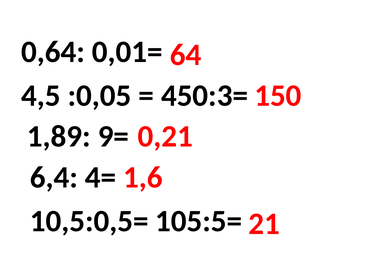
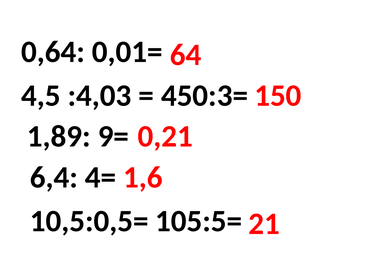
:0,05: :0,05 -> :4,03 (100, 96)
